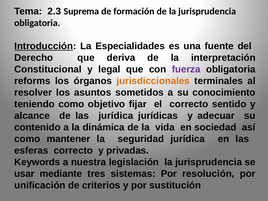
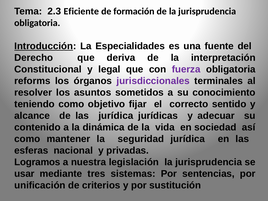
Suprema: Suprema -> Eficiente (81, 11)
jurisdiccionales colour: orange -> purple (153, 81)
esferas correcto: correcto -> nacional (73, 150)
Keywords: Keywords -> Logramos (37, 162)
resolución: resolución -> sentencias (208, 174)
